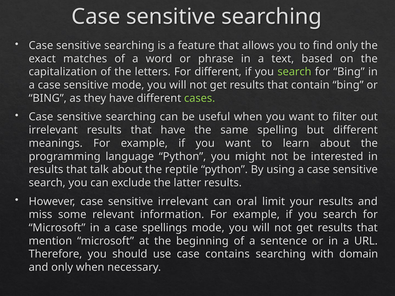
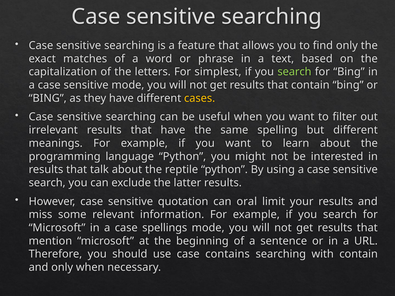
For different: different -> simplest (218, 72)
cases colour: light green -> yellow (200, 98)
sensitive irrelevant: irrelevant -> quotation (183, 202)
with domain: domain -> contain (359, 254)
